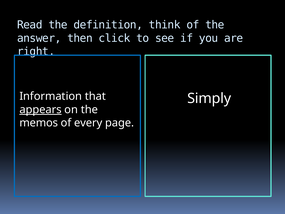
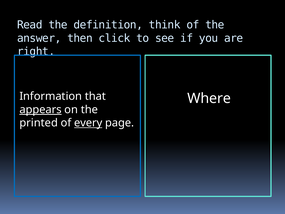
Simply: Simply -> Where (209, 98)
memos: memos -> printed (39, 123)
every underline: none -> present (88, 123)
